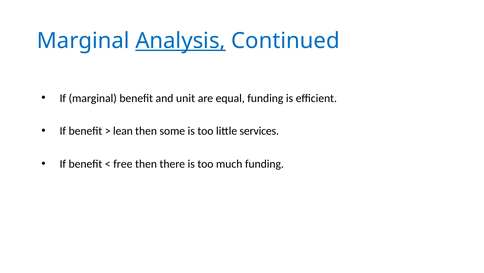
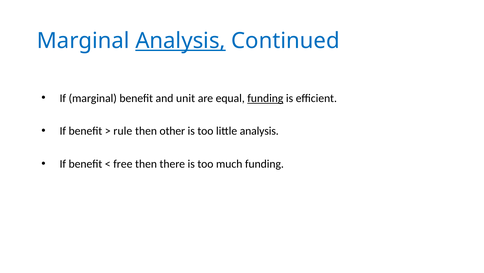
funding underline: none -> present (265, 98)
lean: lean -> rule (123, 131)
some: some -> other (172, 131)
little services: services -> analysis (259, 131)
